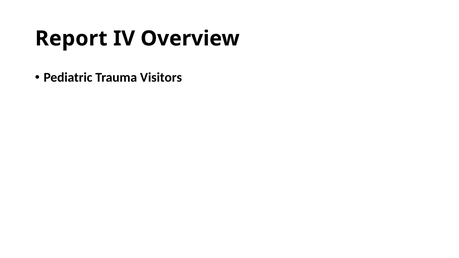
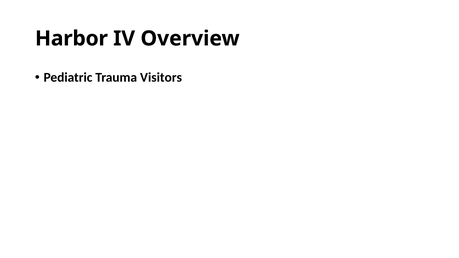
Report: Report -> Harbor (71, 39)
